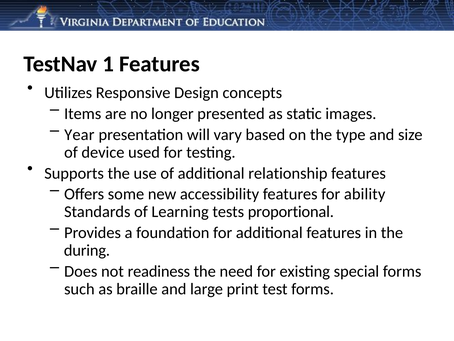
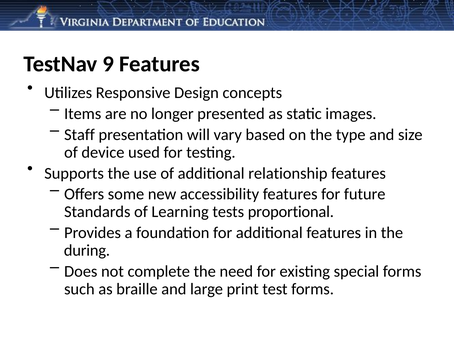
1: 1 -> 9 (108, 64)
Year: Year -> Staff (79, 134)
ability: ability -> future (365, 194)
readiness: readiness -> complete (159, 271)
